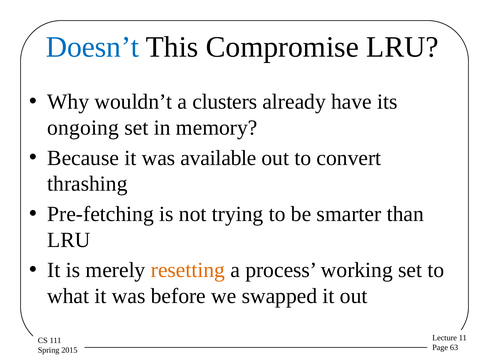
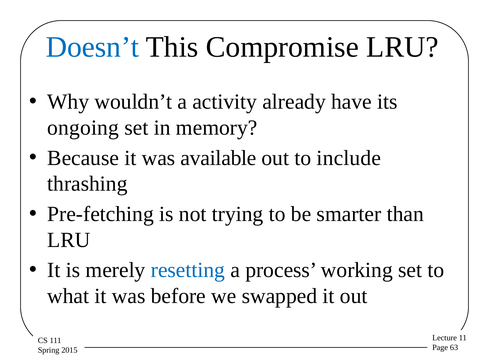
clusters: clusters -> activity (225, 102)
convert: convert -> include (349, 158)
resetting colour: orange -> blue (188, 270)
